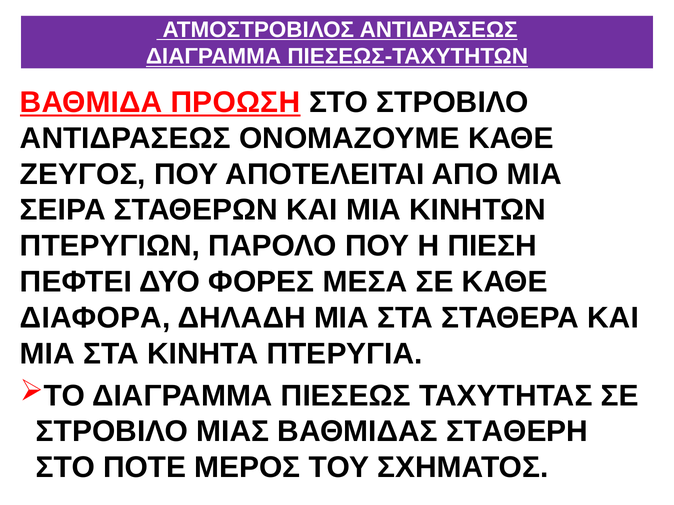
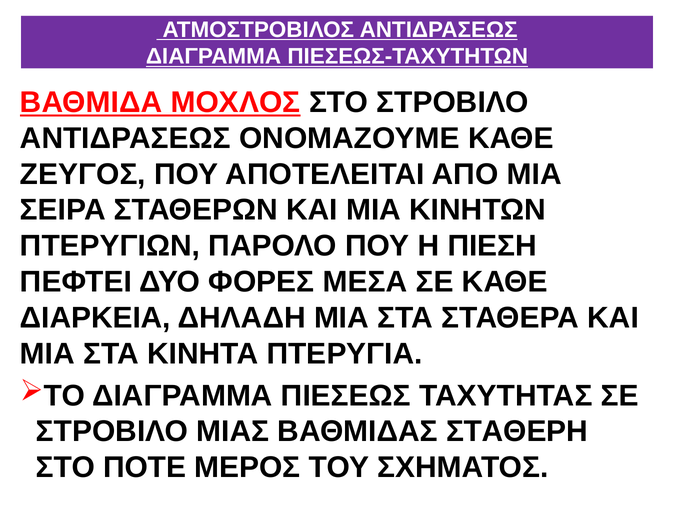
ΠΡΟΩΣΗ: ΠΡΟΩΣΗ -> ΜΟΧΛΟΣ (235, 102)
ΔΙΑΦΟΡΑ: ΔΙΑΦΟΡΑ -> ΔΙΑΡΚΕΙΑ (95, 318)
